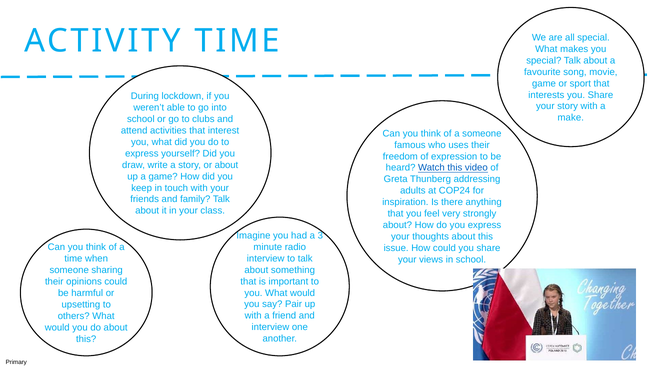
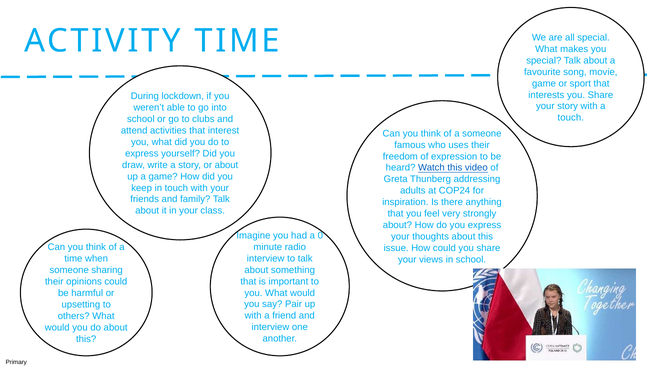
make: make -> touch (571, 118)
3: 3 -> 0 (320, 235)
